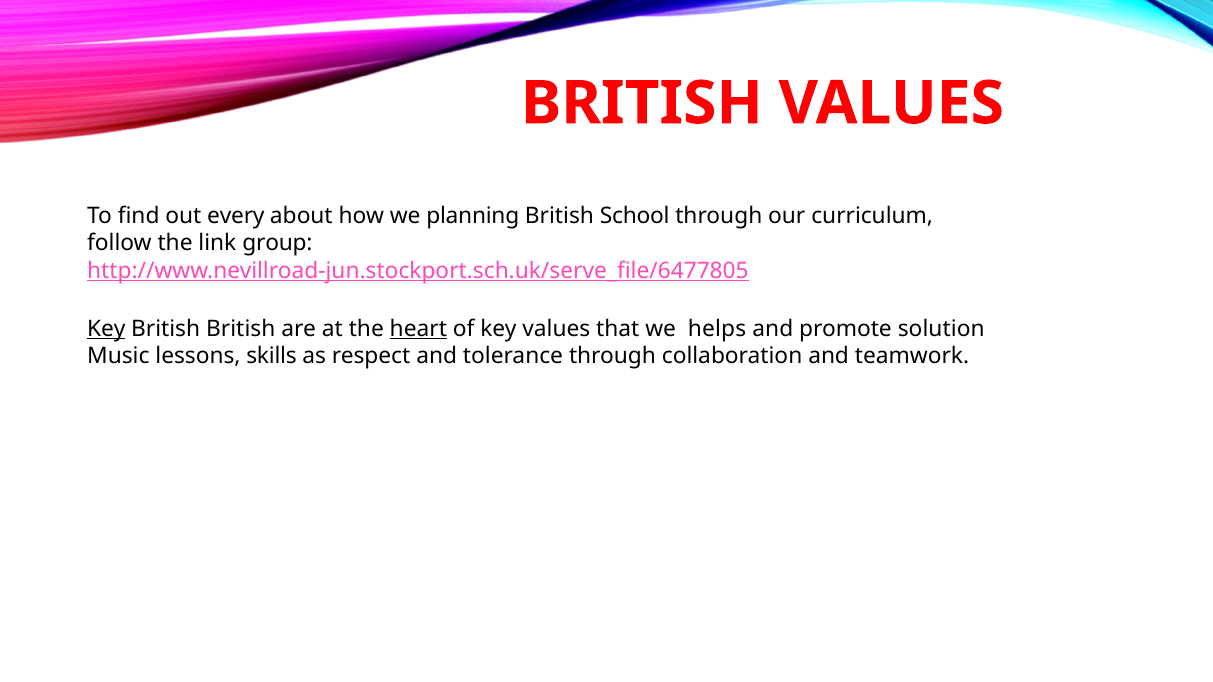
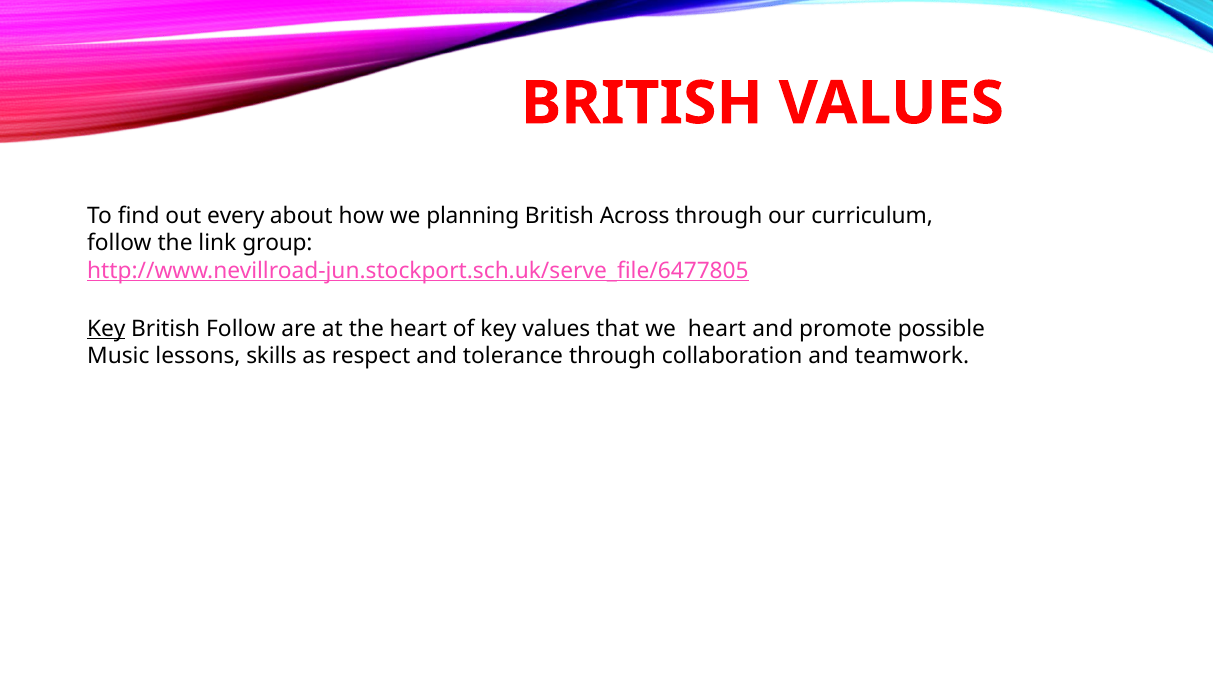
School: School -> Across (635, 216)
British British: British -> Follow (241, 329)
heart underline: present -> none (418, 329)
we helps: helps -> heart (717, 329)
solution: solution -> possible (941, 329)
